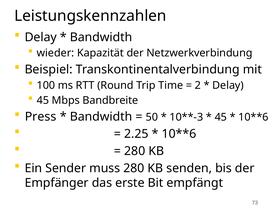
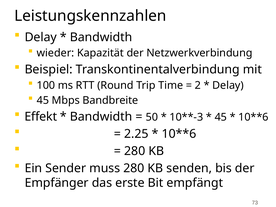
Press: Press -> Effekt (41, 117)
